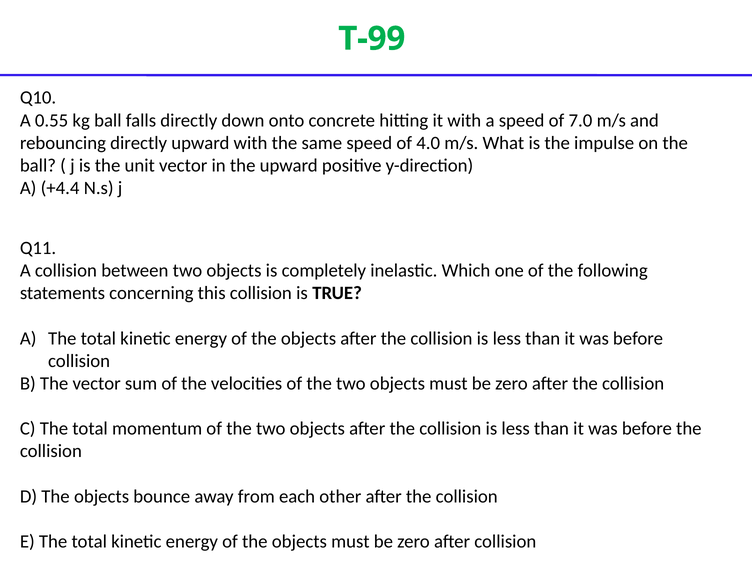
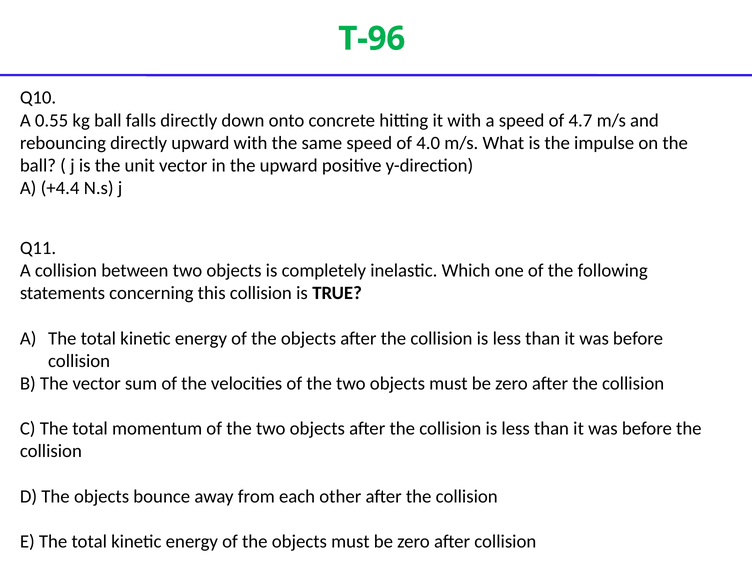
T-99: T-99 -> T-96 (372, 39)
7.0: 7.0 -> 4.7 (580, 120)
